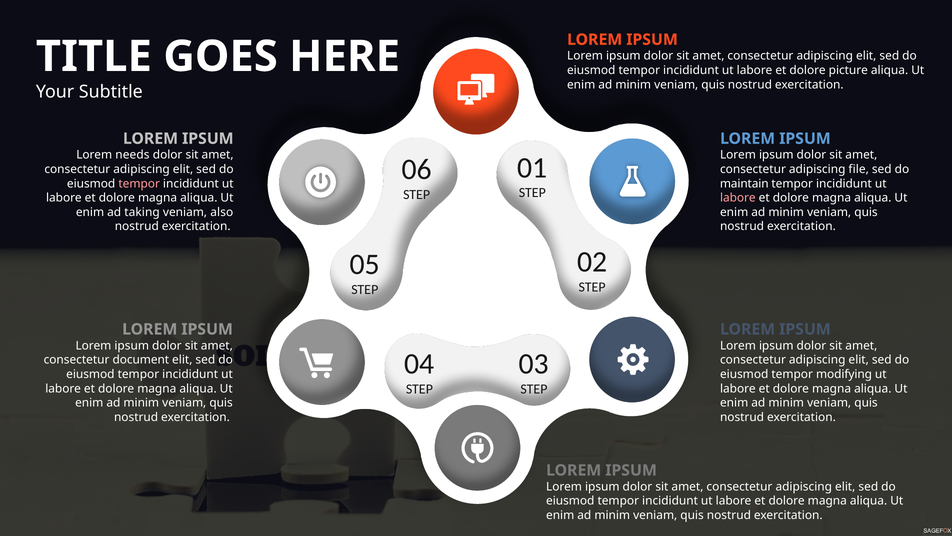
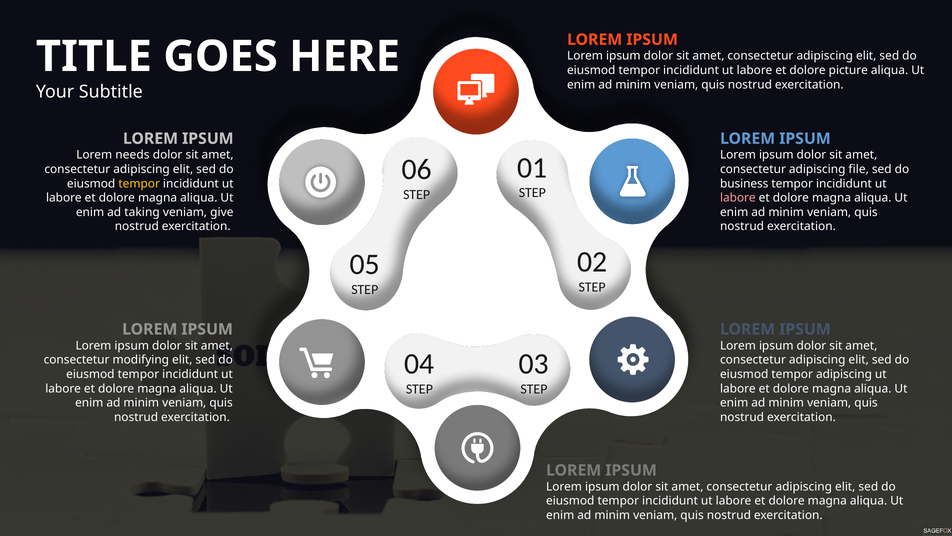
tempor colour: pink -> yellow (139, 183)
maintain: maintain -> business (744, 183)
also: also -> give (222, 212)
document: document -> modifying (141, 360)
tempor modifying: modifying -> adipiscing (844, 374)
